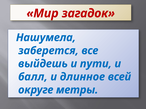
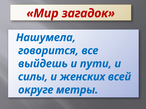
заберется: заберется -> говорится (48, 51)
балл: балл -> силы (33, 77)
длинное: длинное -> женских (82, 77)
